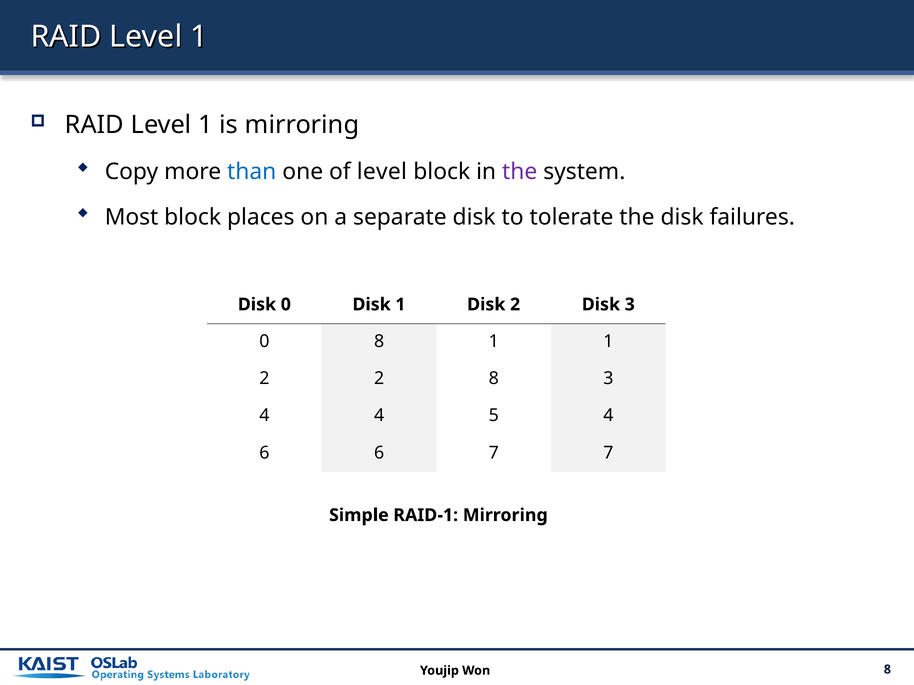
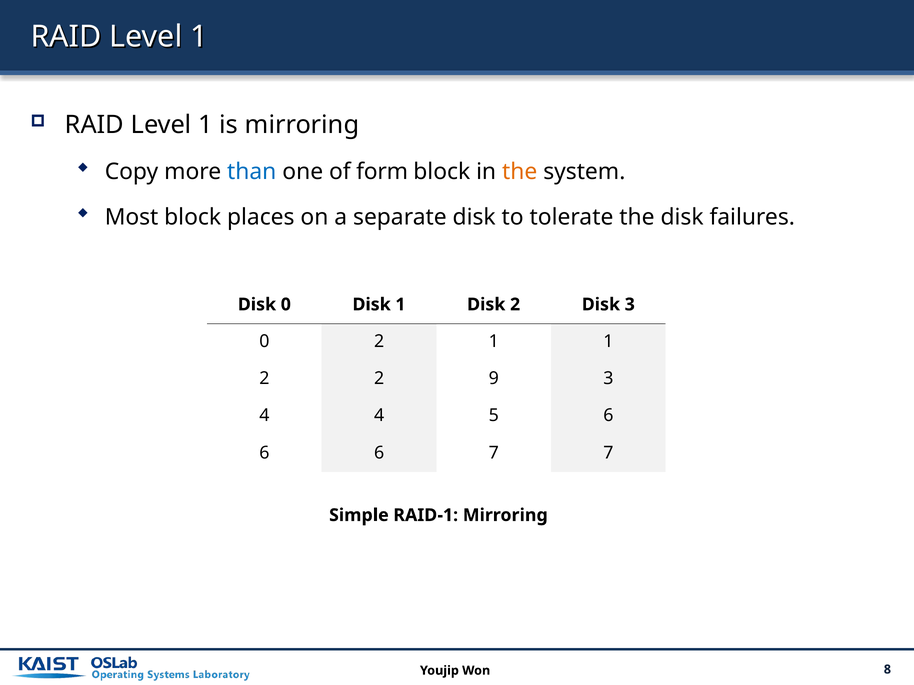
of level: level -> form (382, 172)
the colour: purple -> orange (520, 172)
0 8: 8 -> 2 (379, 342)
2 8: 8 -> 9 (494, 379)
5 4: 4 -> 6 (608, 416)
